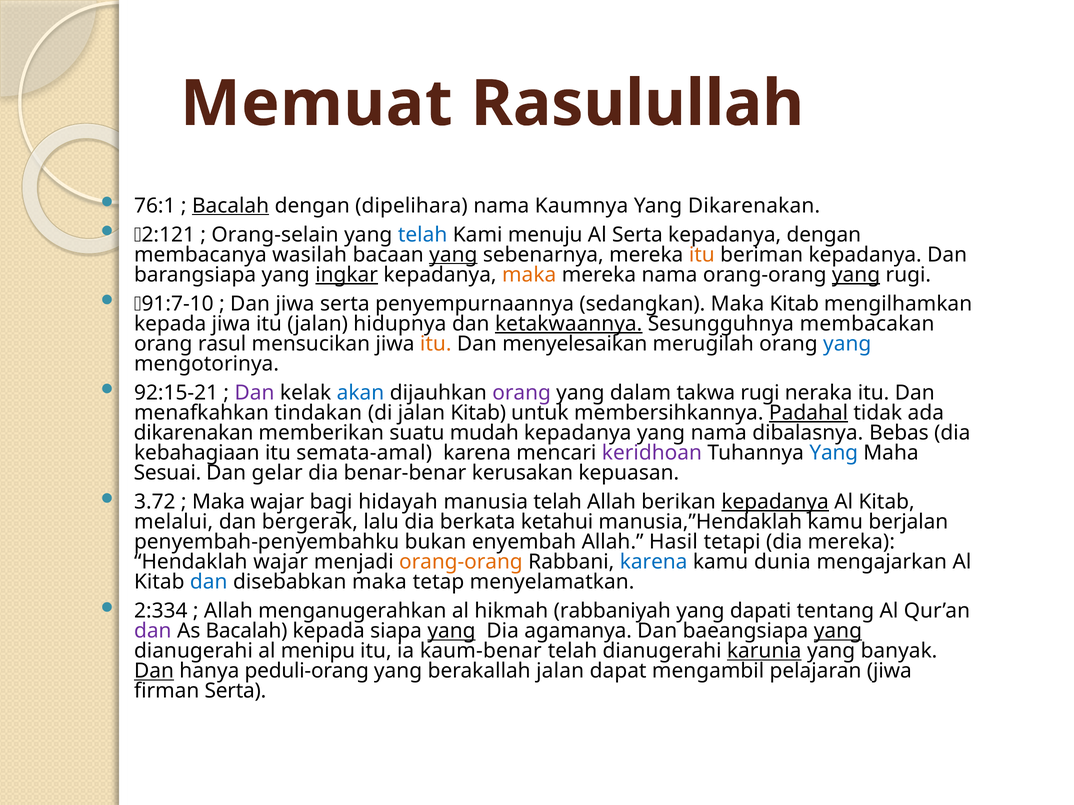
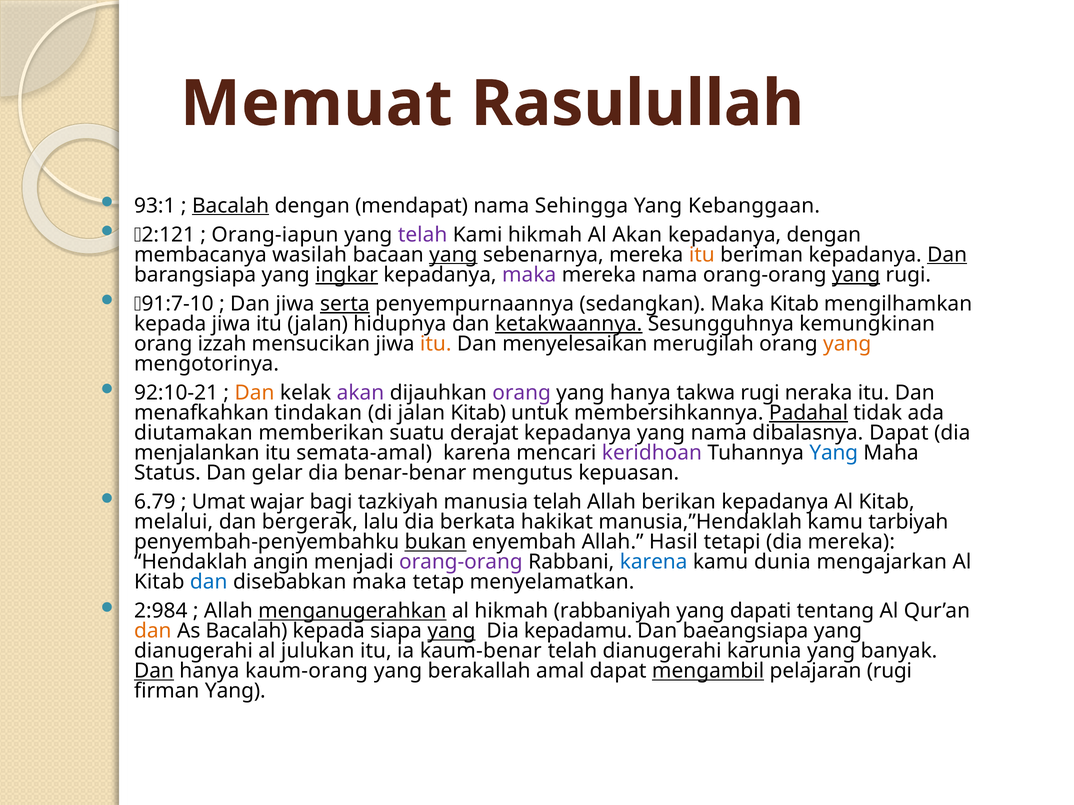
76:1: 76:1 -> 93:1 (155, 206)
dipelihara: dipelihara -> mendapat (412, 206)
Kaumnya: Kaumnya -> Sehingga (581, 206)
Yang Dikarenakan: Dikarenakan -> Kebanggaan (754, 206)
Orang-selain: Orang-selain -> Orang-iapun (275, 235)
telah colour: blue -> purple (423, 235)
Kami menuju: menuju -> hikmah (545, 235)
Al Serta: Serta -> Akan (637, 235)
Dan underline: none -> present (947, 255)
maka colour: orange -> purple (529, 275)
serta underline: none -> present (345, 304)
membacakan: membacakan -> kemungkinan (867, 324)
rasul: rasul -> izzah (222, 344)
yang colour: blue -> orange (847, 344)
92:15-21: 92:15-21 -> 92:10-21 (176, 393)
Dan colour: purple -> orange (254, 393)
akan colour: blue -> purple (360, 393)
yang dalam: dalam -> hanya (640, 393)
dikarenakan: dikarenakan -> diutamakan (193, 433)
mudah: mudah -> derajat (484, 433)
dibalasnya Bebas: Bebas -> Dapat (899, 433)
kebahagiaan: kebahagiaan -> menjalankan (197, 453)
Sesuai: Sesuai -> Status (167, 473)
kerusakan: kerusakan -> mengutus (522, 473)
3.72: 3.72 -> 6.79 (155, 502)
Maka: Maka -> Umat (219, 502)
hidayah: hidayah -> tazkiyah (398, 502)
kepadanya underline: present -> none (775, 502)
ketahui: ketahui -> hakikat (557, 522)
berjalan: berjalan -> tarbiyah (908, 522)
bukan underline: none -> present (436, 542)
Hendaklah wajar: wajar -> angin (281, 562)
orang-orang colour: orange -> purple (461, 562)
2:334: 2:334 -> 2:984 (161, 611)
menganugerahkan underline: none -> present (352, 611)
dan colour: purple -> orange (153, 631)
agamanya: agamanya -> kepadamu (578, 631)
yang underline: present -> none (838, 631)
menipu: menipu -> julukan (318, 651)
karunia underline: present -> none (764, 651)
peduli-orang: peduli-orang -> kaum-orang (307, 671)
berakallah jalan: jalan -> amal (560, 671)
mengambil underline: none -> present (708, 671)
pelajaran jiwa: jiwa -> rugi (889, 671)
firman Serta: Serta -> Yang (235, 692)
